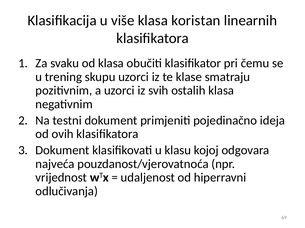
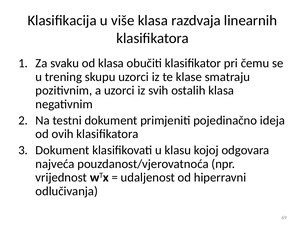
koristan: koristan -> razdvaja (196, 21)
